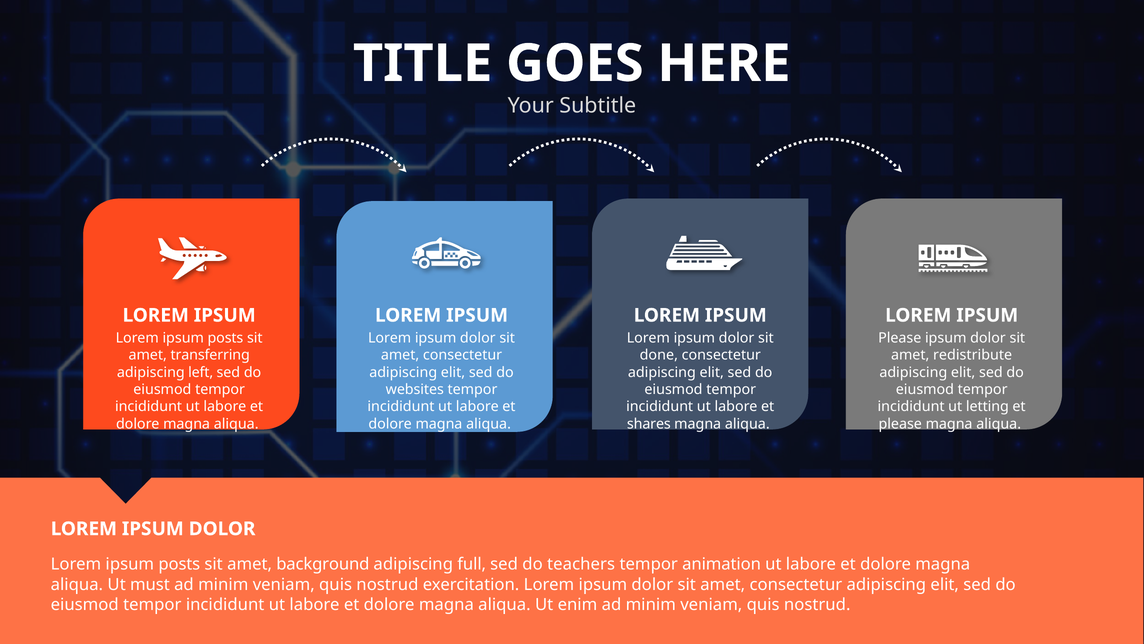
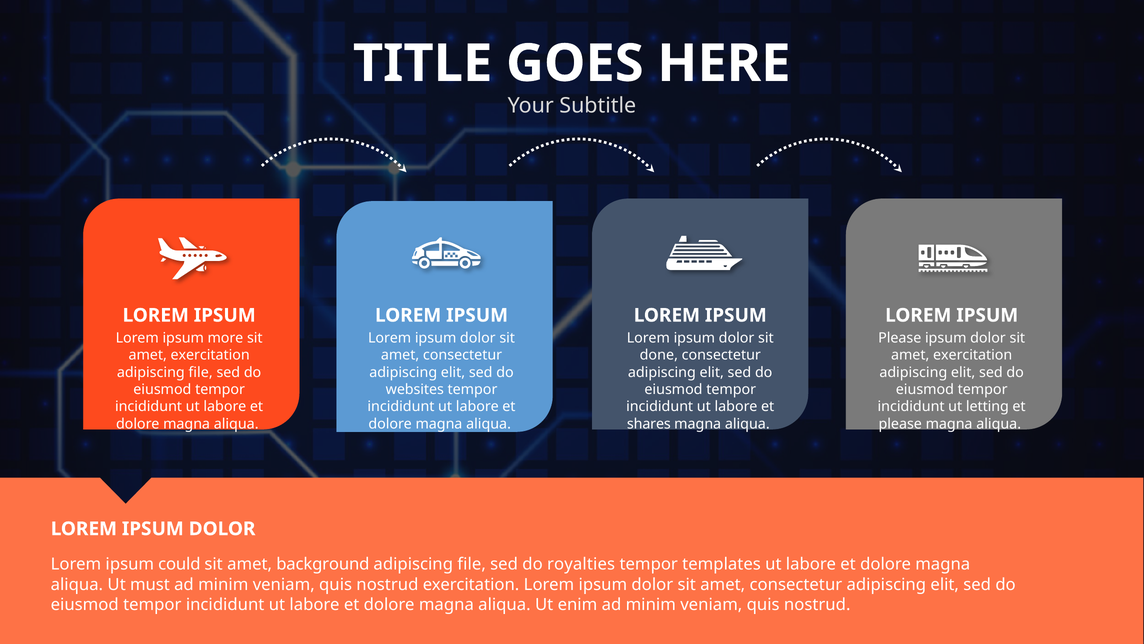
posts: posts -> more (225, 338)
transferring: transferring -> exercitation (210, 355)
redistribute: redistribute -> exercitation (973, 355)
left: left -> file (201, 372)
posts: posts -> could (179, 564)
full: full -> file (472, 564)
teachers: teachers -> royalties (581, 564)
animation: animation -> templates (722, 564)
